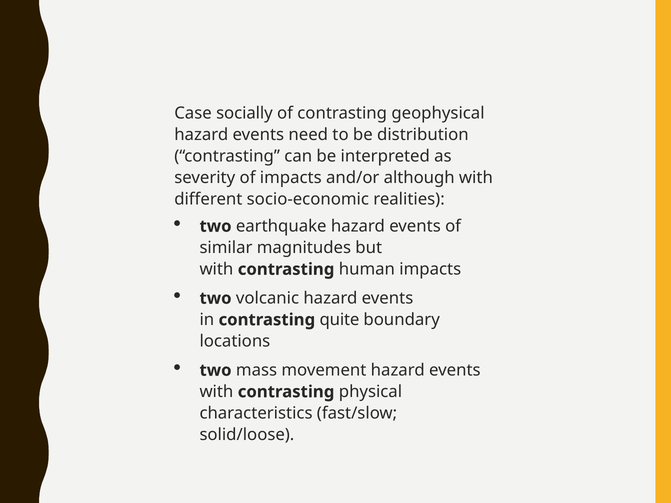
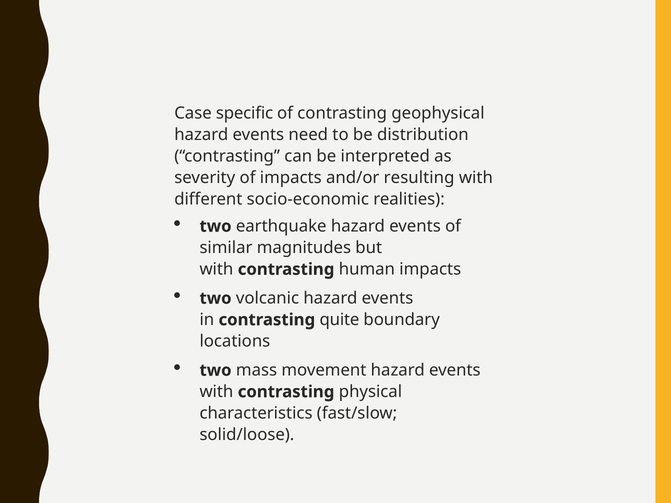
socially: socially -> specific (245, 113)
although: although -> resulting (419, 178)
